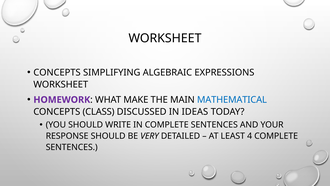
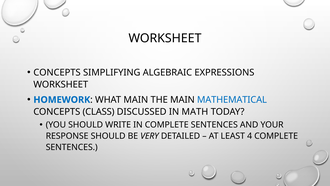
HOMEWORK colour: purple -> blue (62, 100)
WHAT MAKE: MAKE -> MAIN (136, 100)
IDEAS: IDEAS -> MATH (195, 112)
